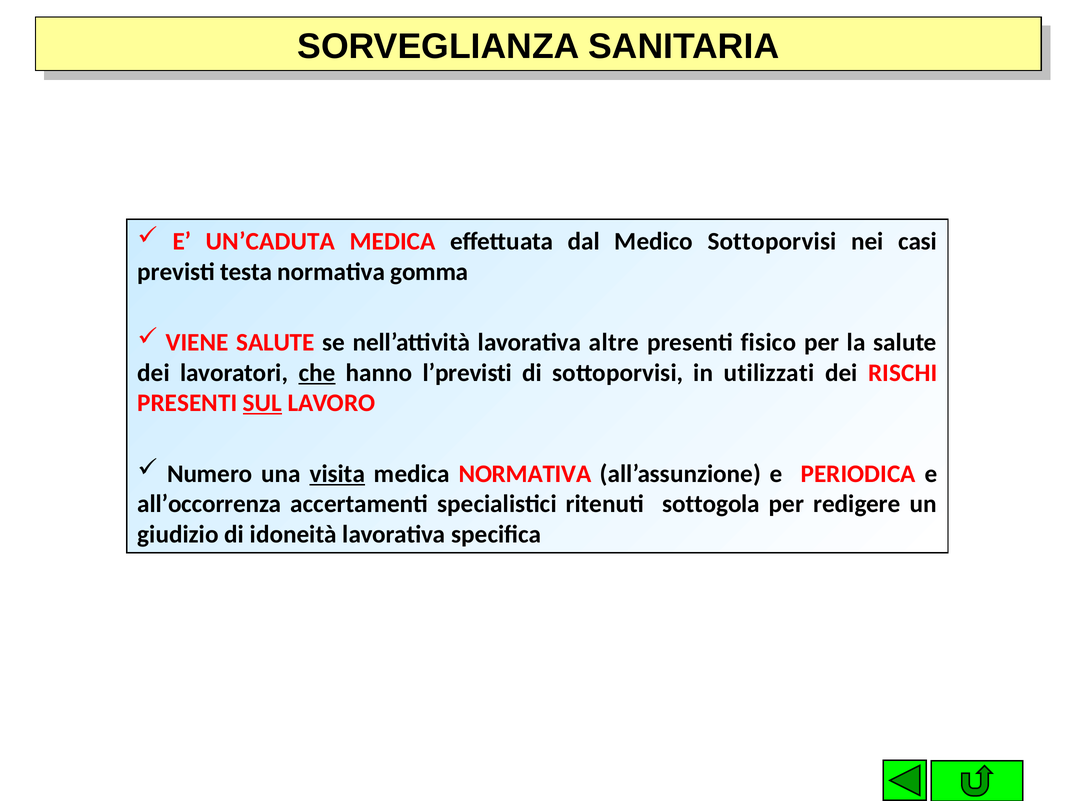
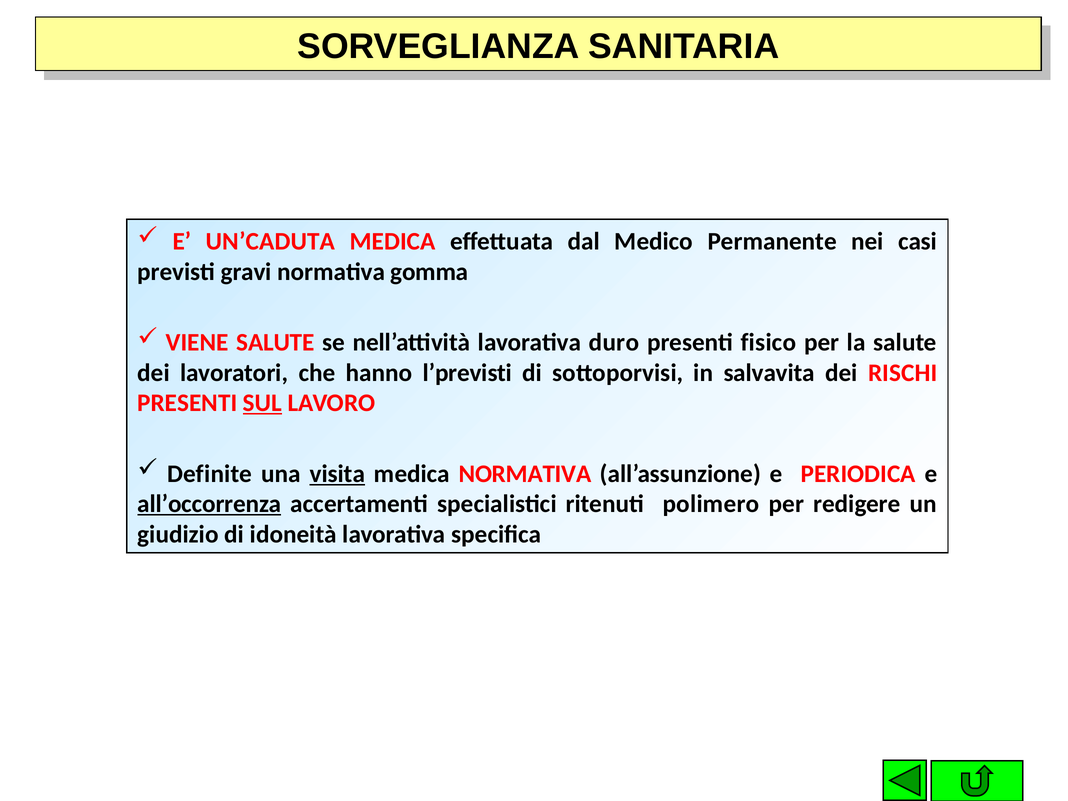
Medico Sottoporvisi: Sottoporvisi -> Permanente (772, 242)
testa: testa -> gravi (246, 272)
altre: altre -> duro (614, 343)
che underline: present -> none (317, 373)
utilizzati: utilizzati -> salvavita (769, 373)
Numero: Numero -> Definite (210, 474)
all’occorrenza underline: none -> present (209, 504)
sottogola: sottogola -> polimero (711, 504)
